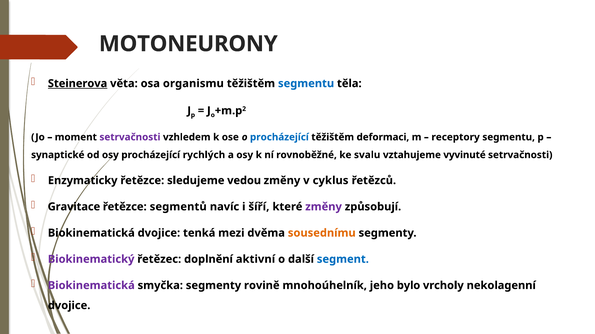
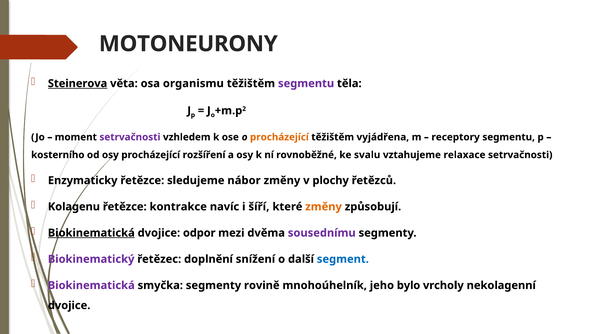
segmentu colour: blue -> purple (306, 84)
procházející colour: blue -> orange (279, 137)
deformaci: deformaci -> vyjádřena (383, 137)
synaptické: synaptické -> kosterního (58, 155)
rychlých: rychlých -> rozšíření (204, 155)
vyvinuté: vyvinuté -> relaxace (464, 155)
vedou: vedou -> nábor (244, 181)
cyklus: cyklus -> plochy (331, 181)
Gravitace: Gravitace -> Kolagenu (74, 207)
segmentů: segmentů -> kontrakce (178, 207)
změny colour: purple -> orange (324, 207)
Biokinematická underline: none -> present (91, 233)
tenká: tenká -> odpor (199, 233)
sousednímu colour: orange -> purple (322, 233)
aktivní: aktivní -> snížení (255, 260)
